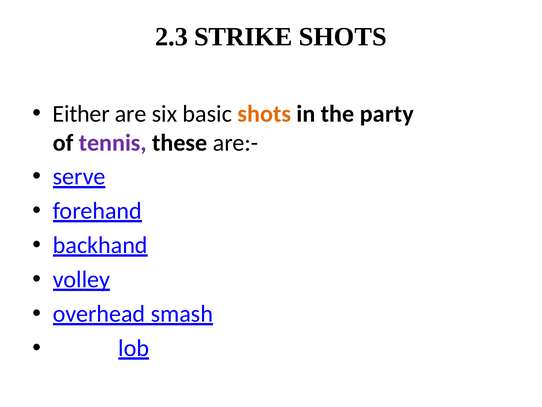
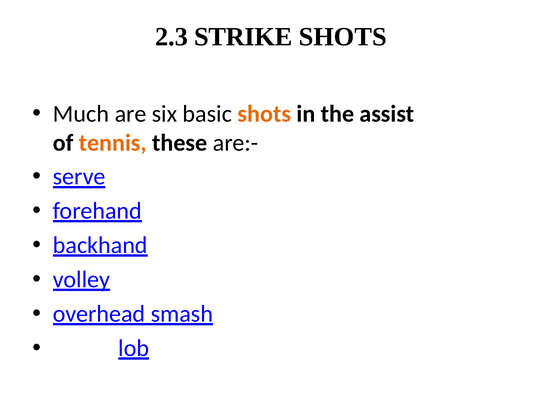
Either: Either -> Much (81, 114)
party: party -> assist (387, 114)
tennis colour: purple -> orange (113, 143)
